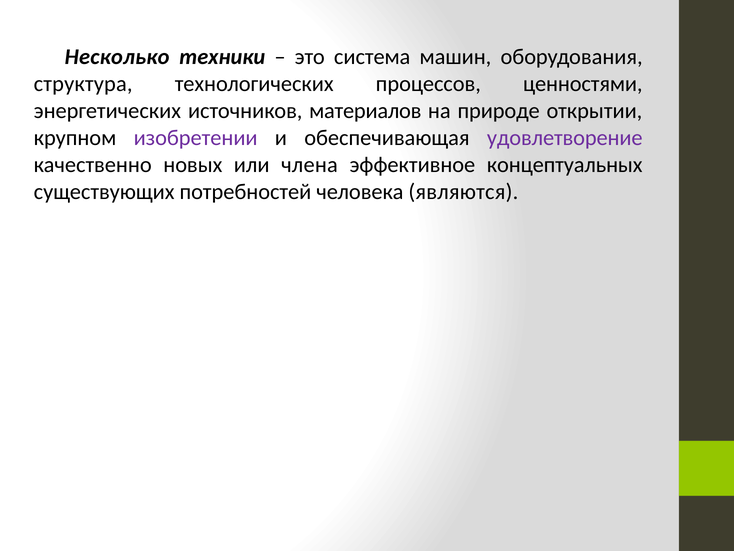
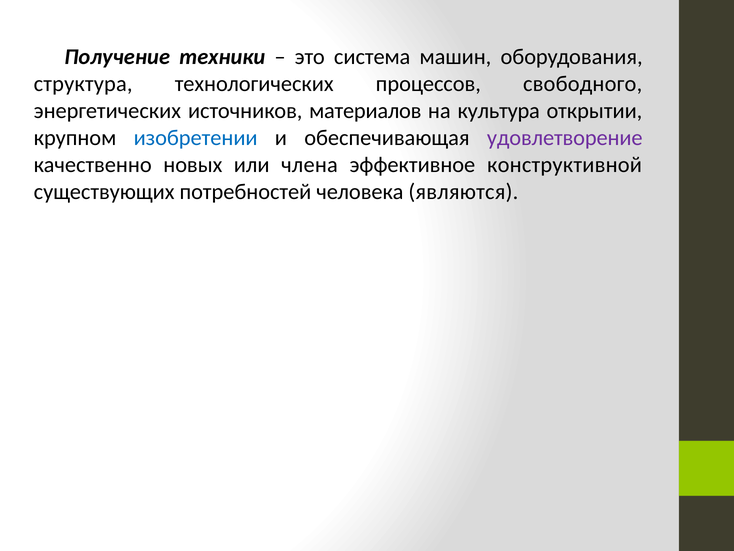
Несколько: Несколько -> Получение (117, 57)
ценностями: ценностями -> свободного (583, 84)
природе: природе -> культура (499, 111)
изобретении colour: purple -> blue (196, 138)
концептуальных: концептуальных -> конструктивной (565, 165)
